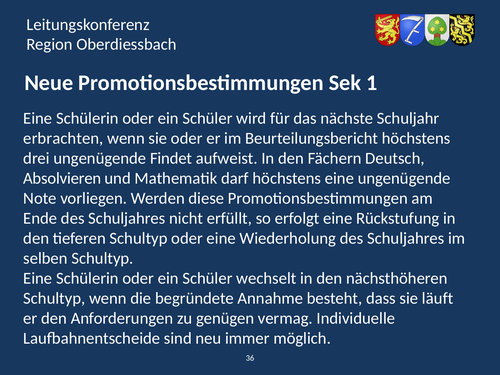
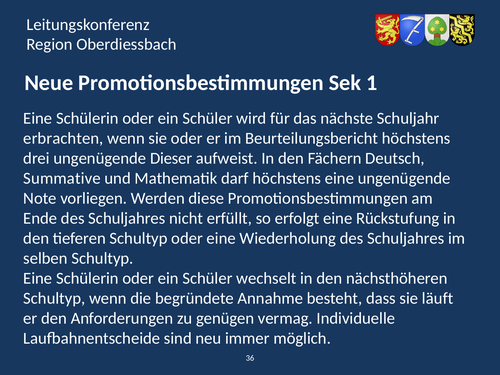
Findet: Findet -> Dieser (171, 158)
Absolvieren: Absolvieren -> Summative (62, 178)
